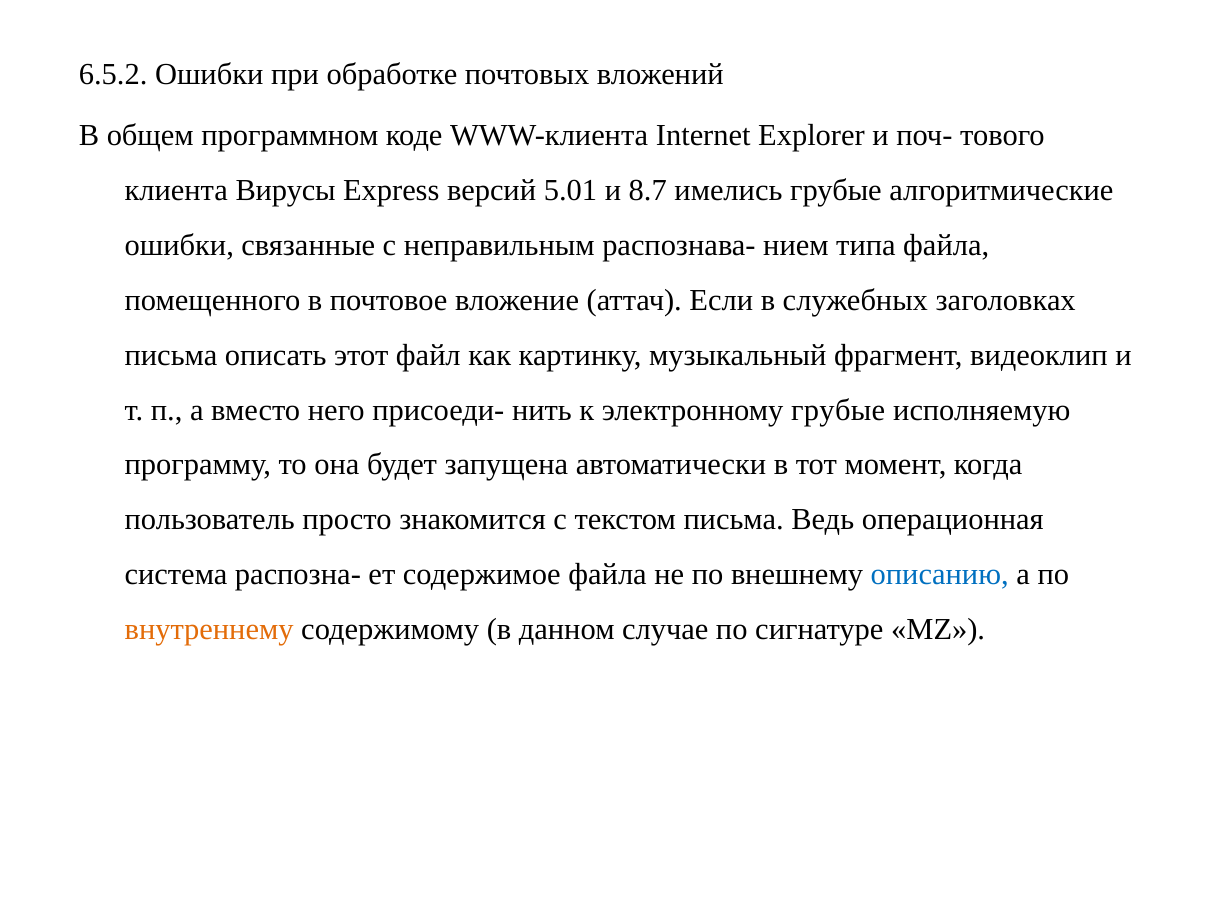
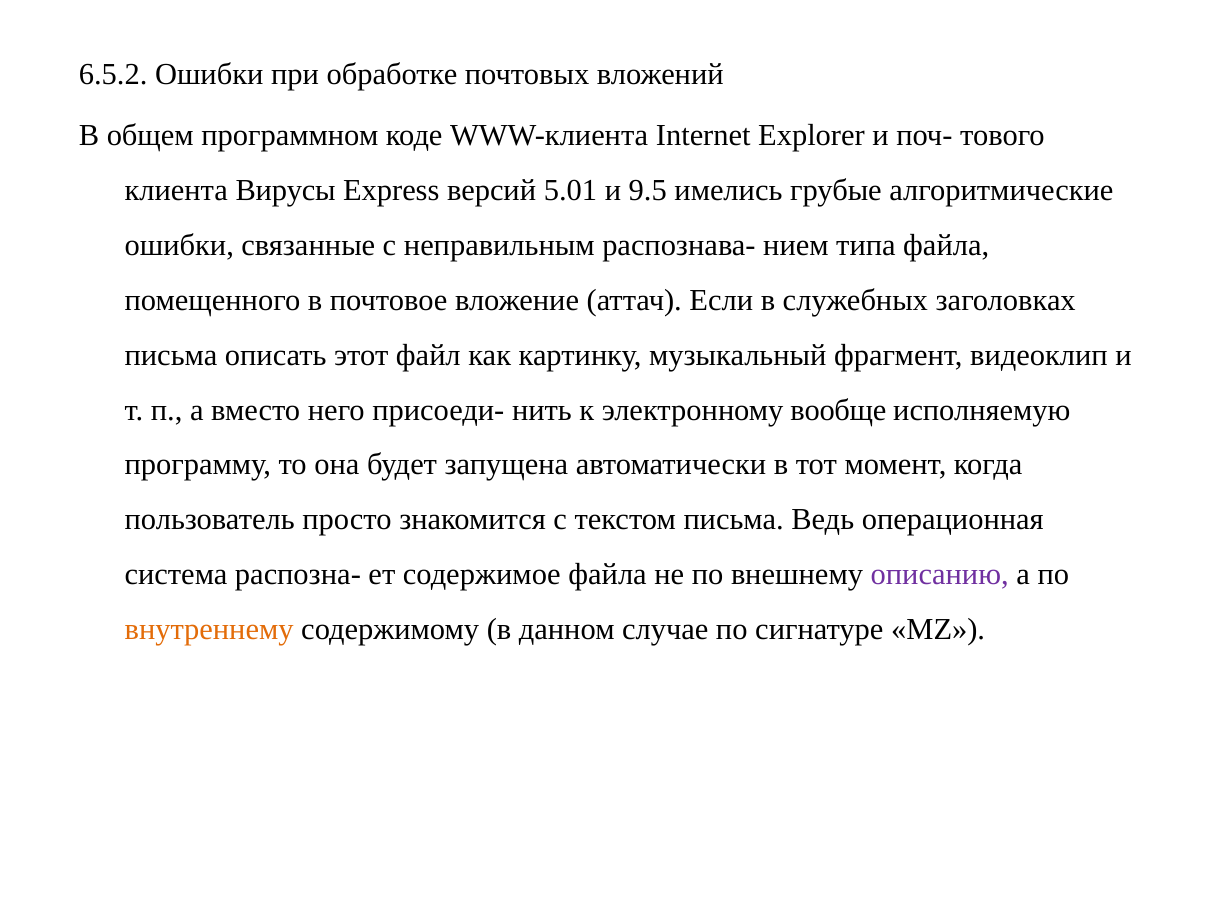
8.7: 8.7 -> 9.5 (648, 190)
электронному грубые: грубые -> вообще (838, 410)
описанию colour: blue -> purple (940, 575)
